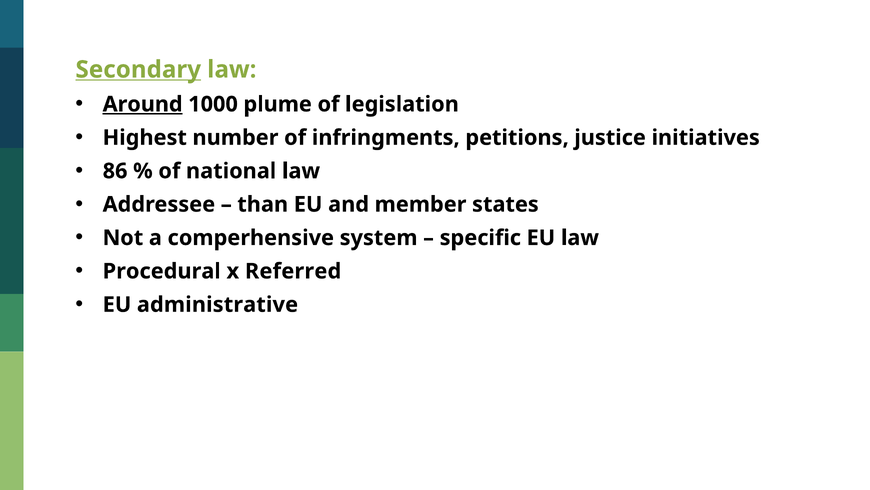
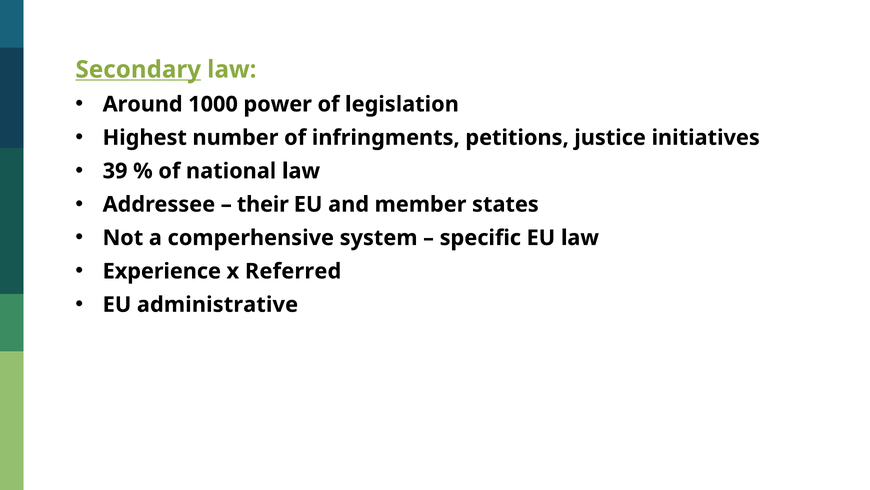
Around underline: present -> none (143, 104)
plume: plume -> power (278, 104)
86: 86 -> 39 (115, 171)
than: than -> their (263, 204)
Procedural: Procedural -> Experience (162, 271)
